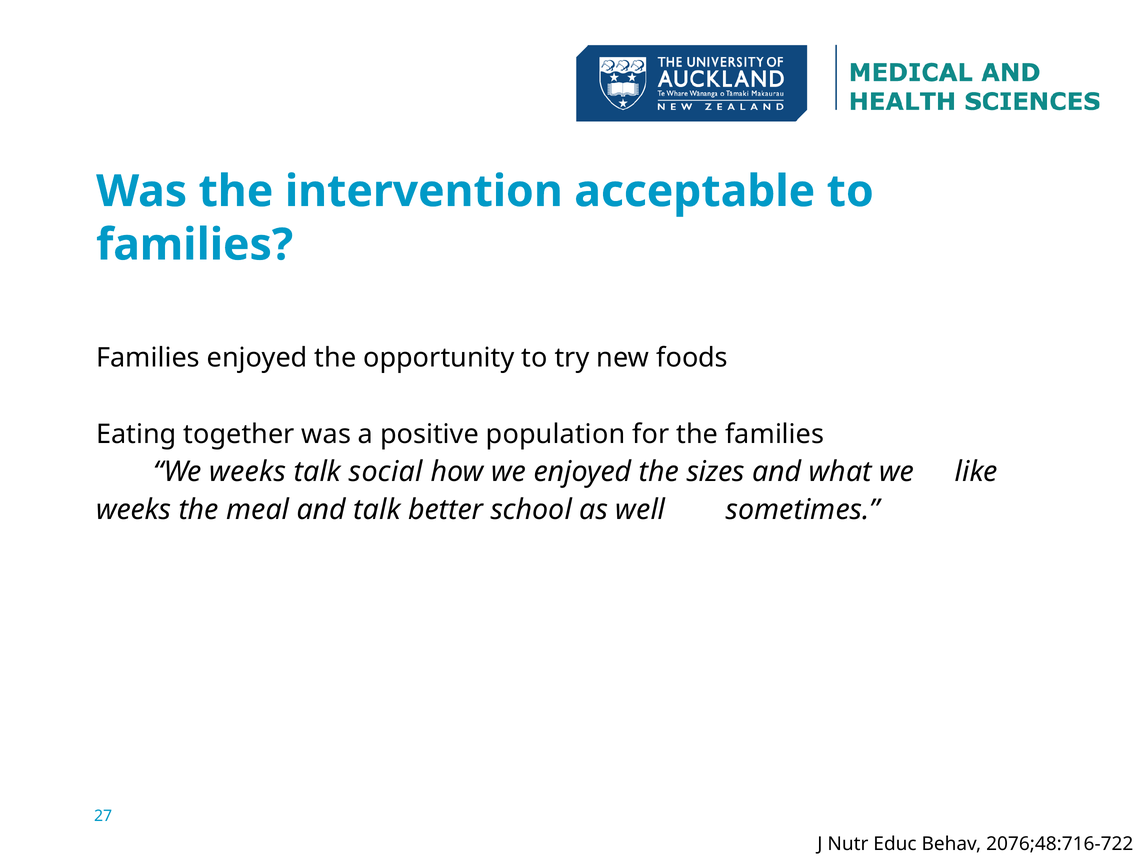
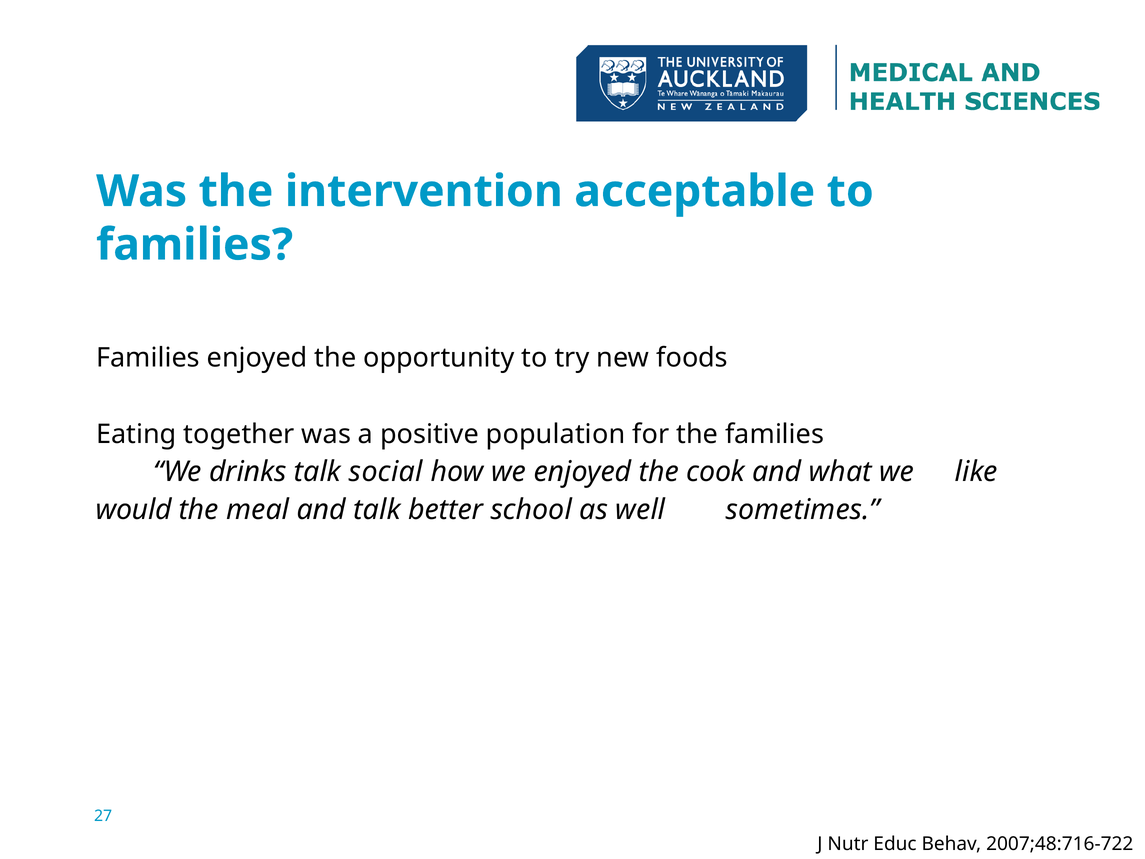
We weeks: weeks -> drinks (248, 471)
sizes: sizes -> cook (716, 471)
weeks: weeks -> would (134, 510)
2076;48:716-722: 2076;48:716-722 -> 2007;48:716-722 (1060, 843)
